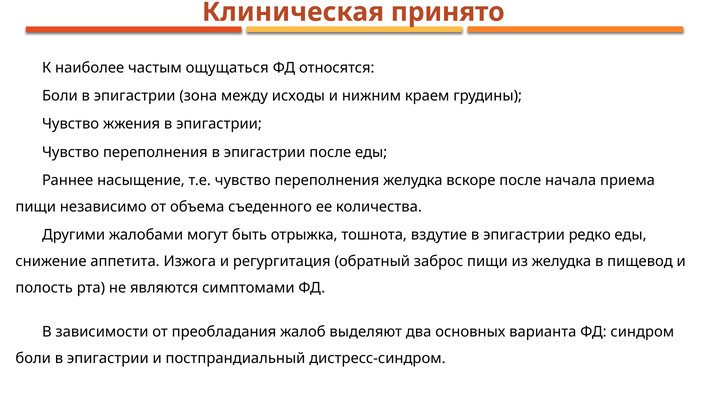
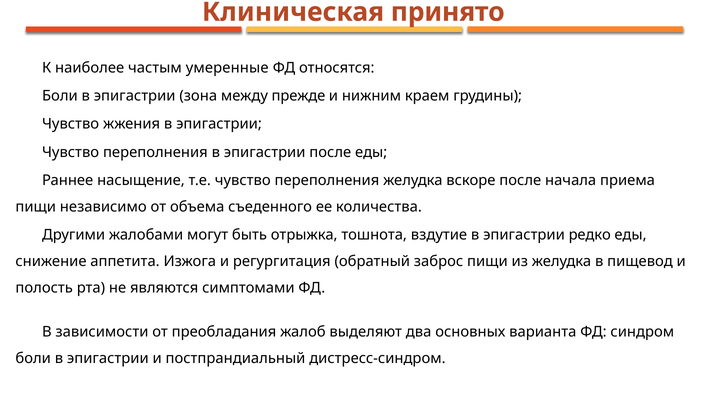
ощущаться: ощущаться -> умеренные (227, 68)
исходы: исходы -> прежде (298, 96)
